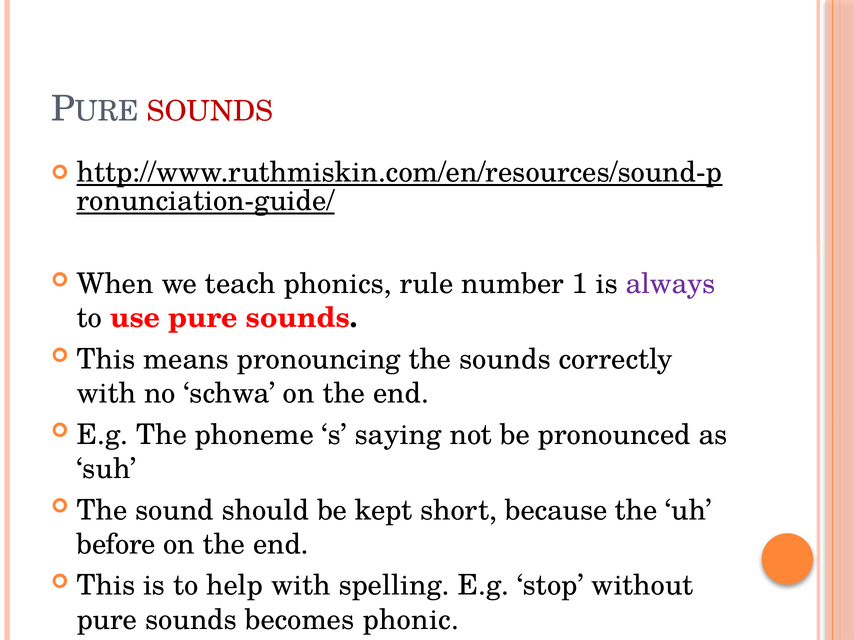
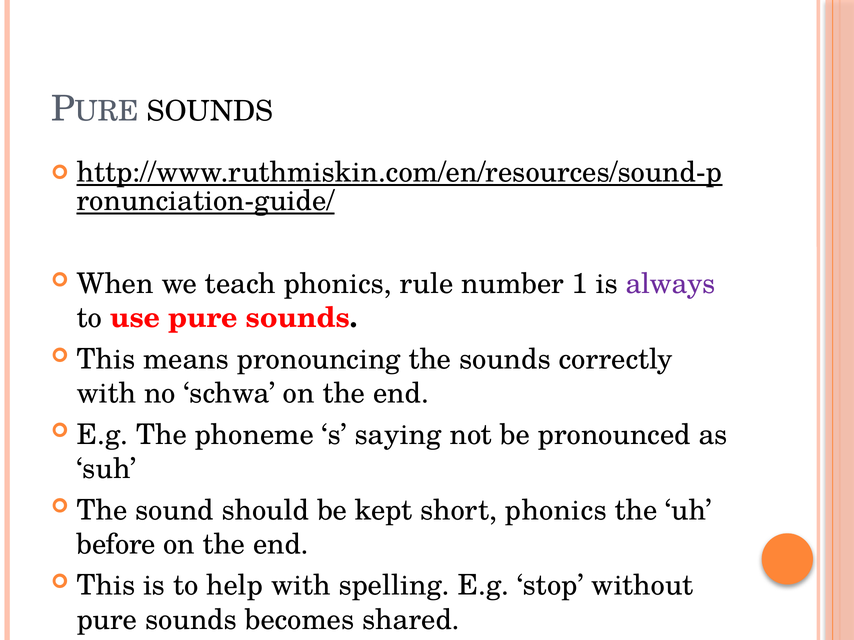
SOUNDS colour: red -> black (210, 112)
short because: because -> phonics (556, 511)
phonic: phonic -> shared (411, 620)
